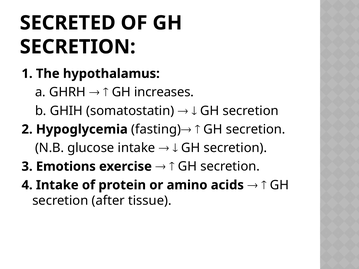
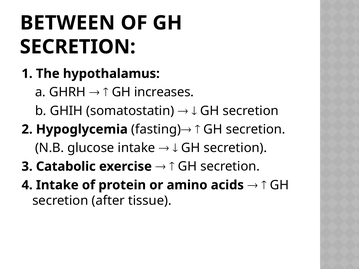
SECRETED: SECRETED -> BETWEEN (68, 23)
Emotions: Emotions -> Catabolic (66, 167)
